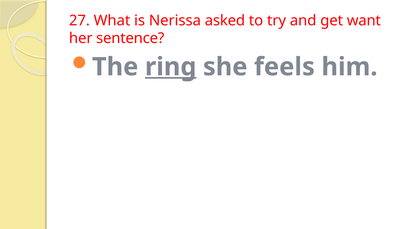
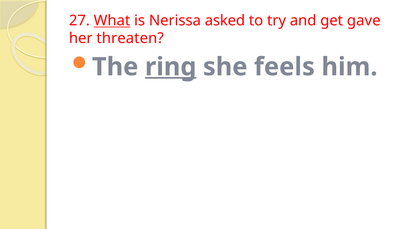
What underline: none -> present (112, 21)
want: want -> gave (364, 21)
sentence: sentence -> threaten (130, 38)
